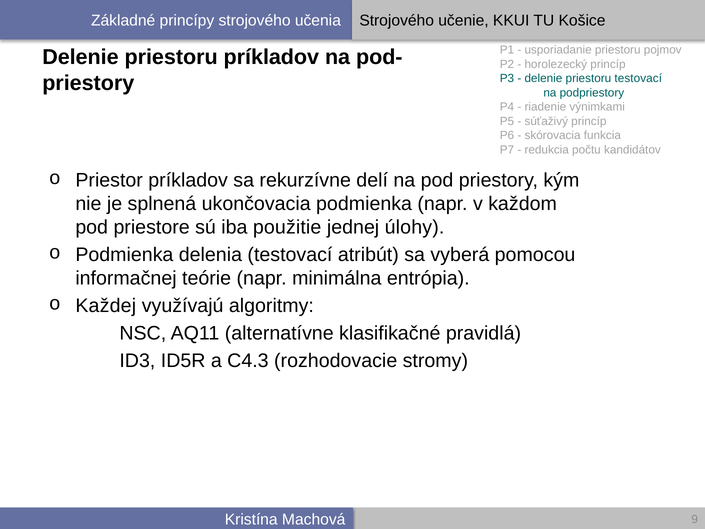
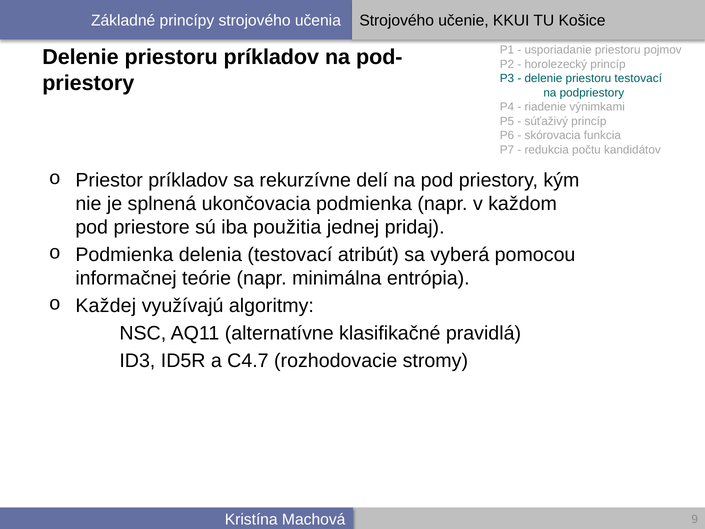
použitie: použitie -> použitia (287, 227)
úlohy: úlohy -> pridaj (415, 227)
C4.3: C4.3 -> C4.7 (248, 361)
